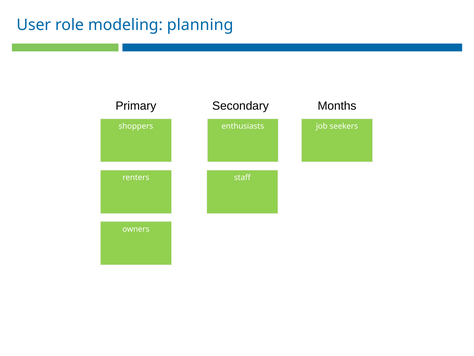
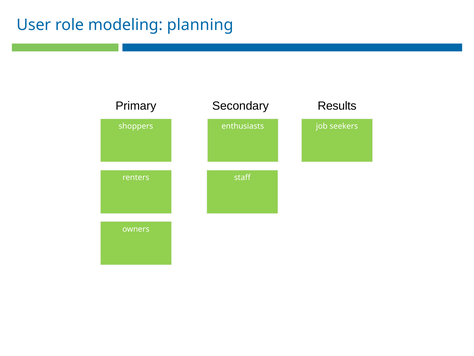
Months: Months -> Results (337, 106)
